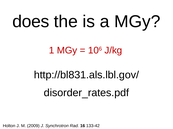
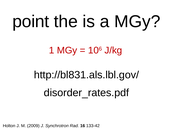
does: does -> point (31, 22)
